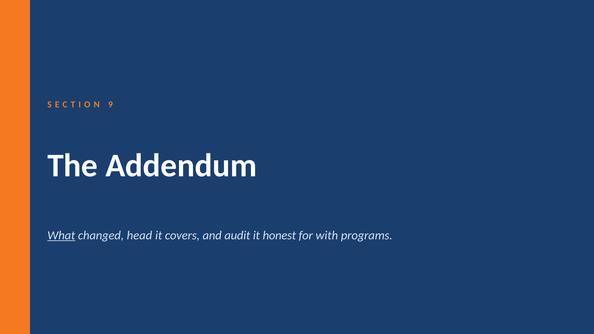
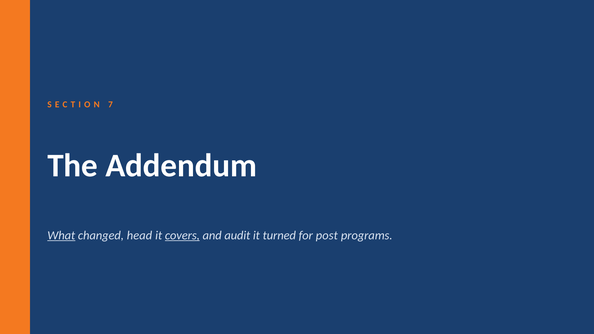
9: 9 -> 7 (111, 105)
covers underline: none -> present (182, 235)
honest: honest -> turned (279, 235)
with: with -> post (327, 235)
